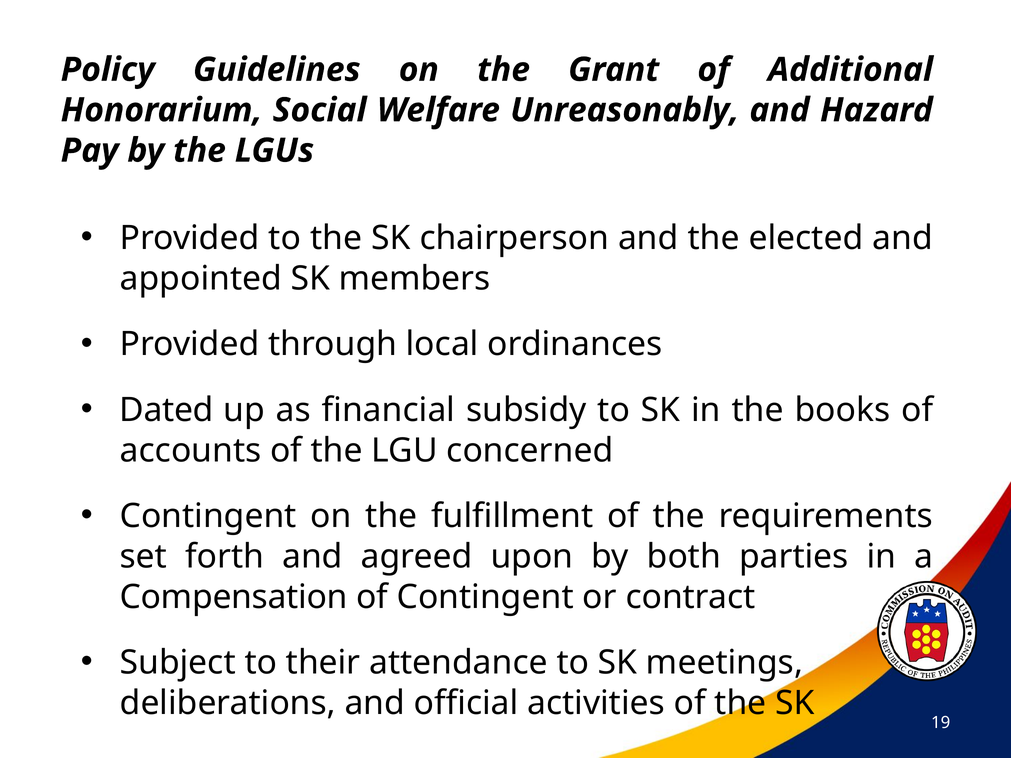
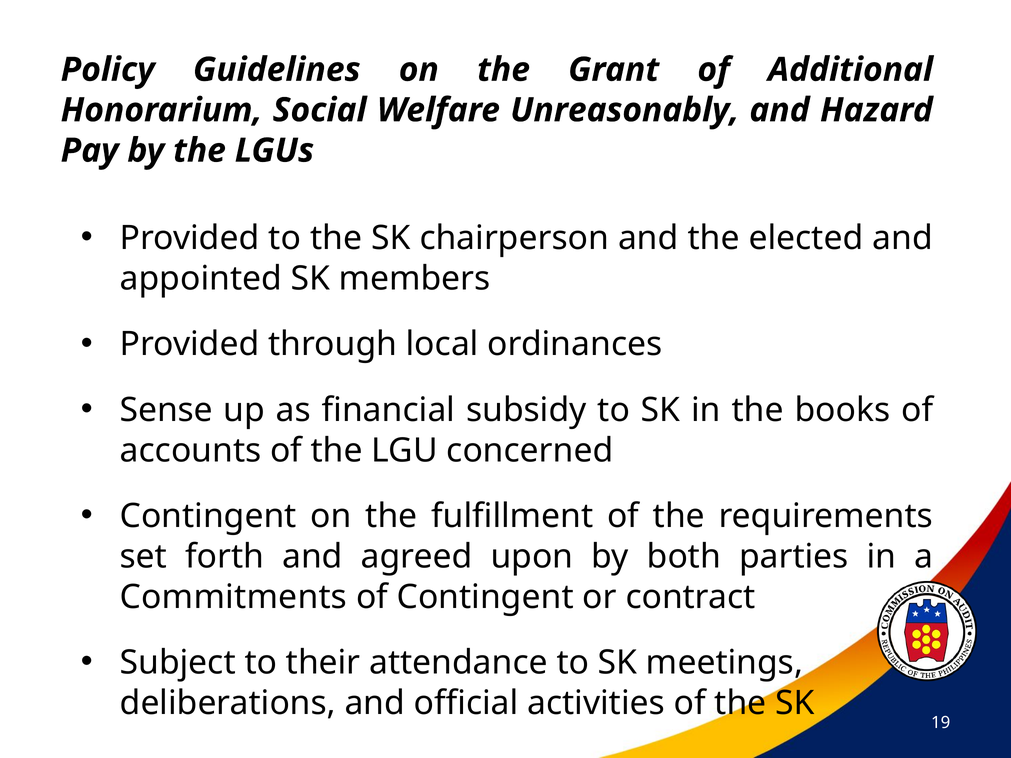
Dated: Dated -> Sense (166, 410)
Compensation: Compensation -> Commitments (233, 597)
